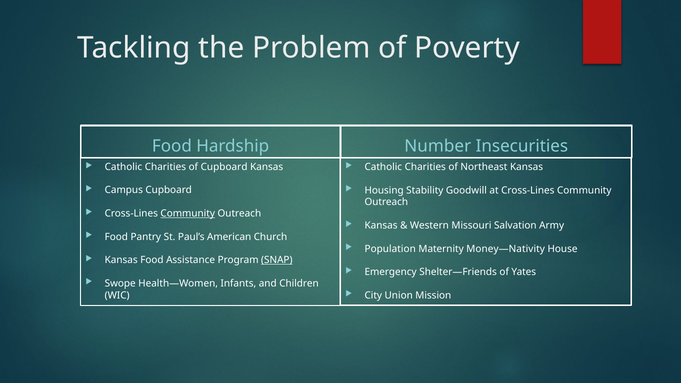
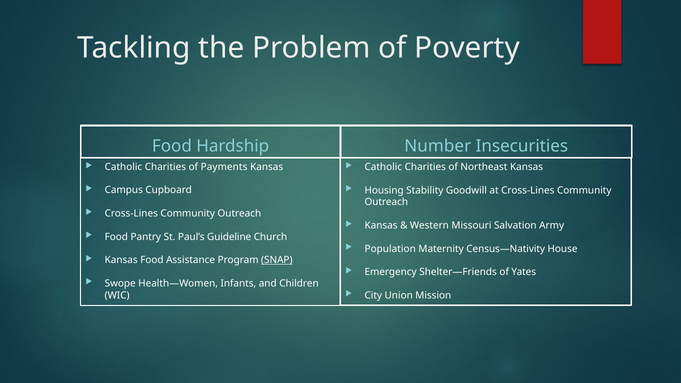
of Cupboard: Cupboard -> Payments (224, 167)
Community underline: present -> none (188, 214)
American: American -> Guideline (229, 237)
Money—Nativity: Money—Nativity -> Census—Nativity (506, 249)
